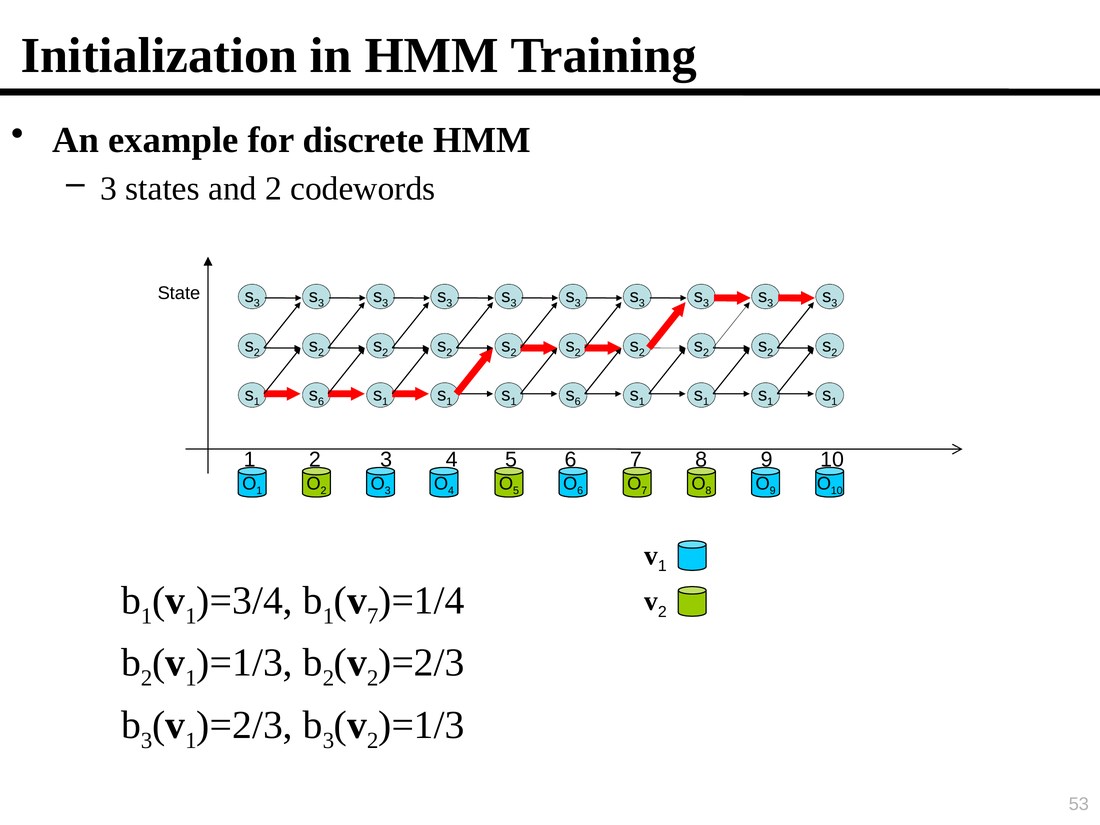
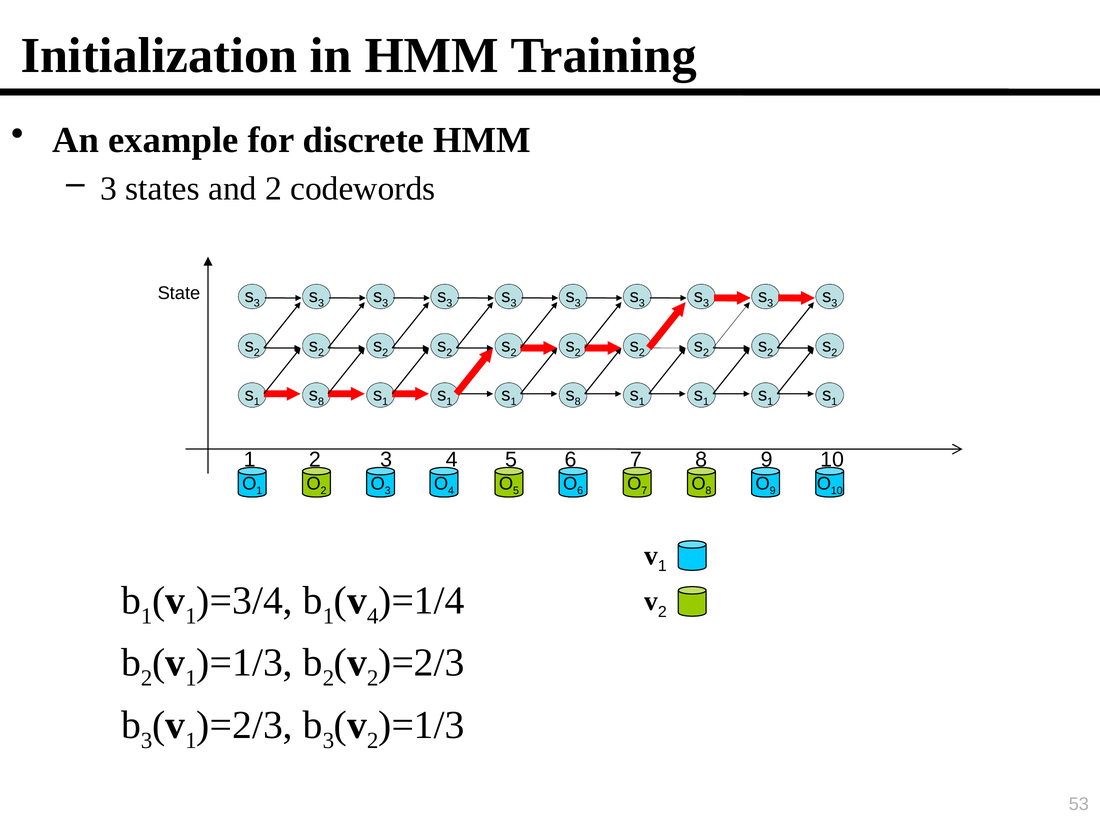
6: 6 -> 8 (321, 402)
6: 6 -> 8 (578, 402)
7: 7 -> 4 (373, 616)
